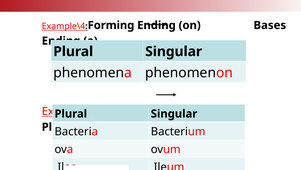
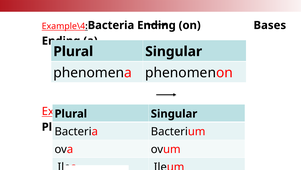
Forming: Forming -> Bacteria (111, 25)
